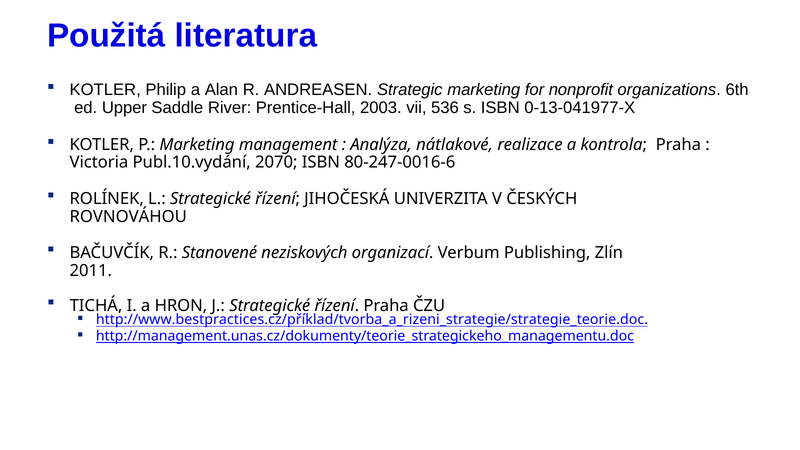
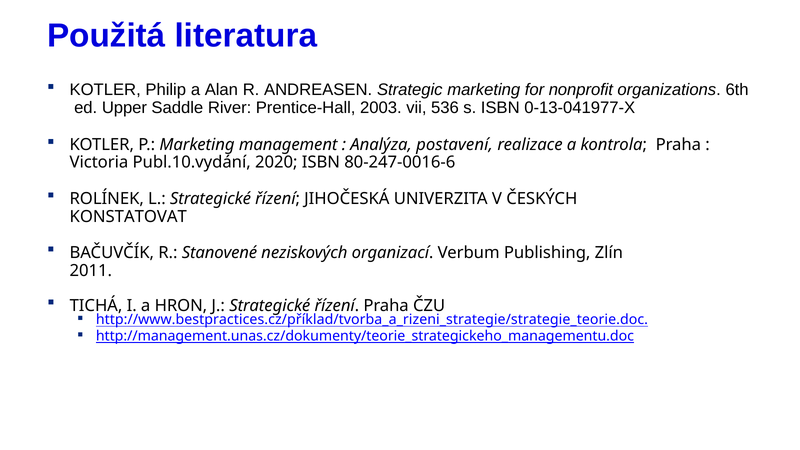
nátlakové: nátlakové -> postavení (455, 145)
2070: 2070 -> 2020 (276, 162)
ROVNOVÁHOU: ROVNOVÁHOU -> KONSTATOVAT (128, 217)
